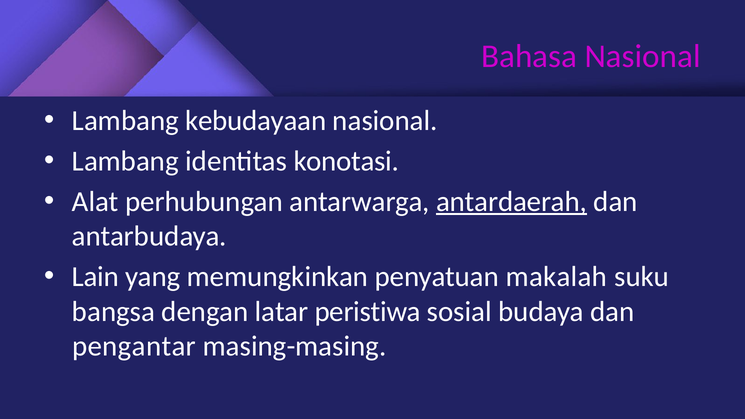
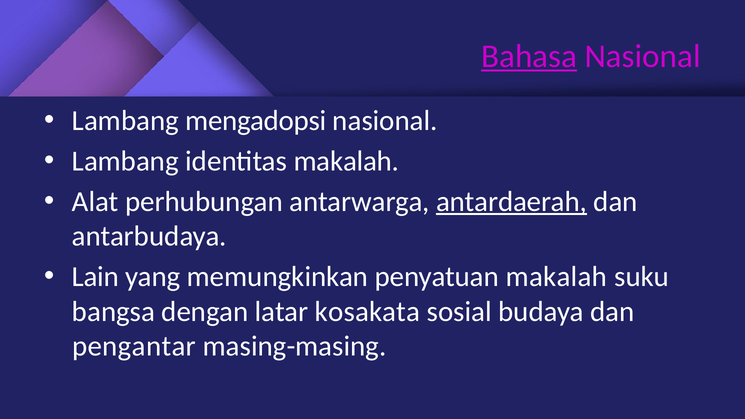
Bahasa underline: none -> present (529, 56)
kebudayaan: kebudayaan -> mengadopsi (256, 121)
identitas konotasi: konotasi -> makalah (346, 161)
peristiwa: peristiwa -> kosakata (367, 312)
